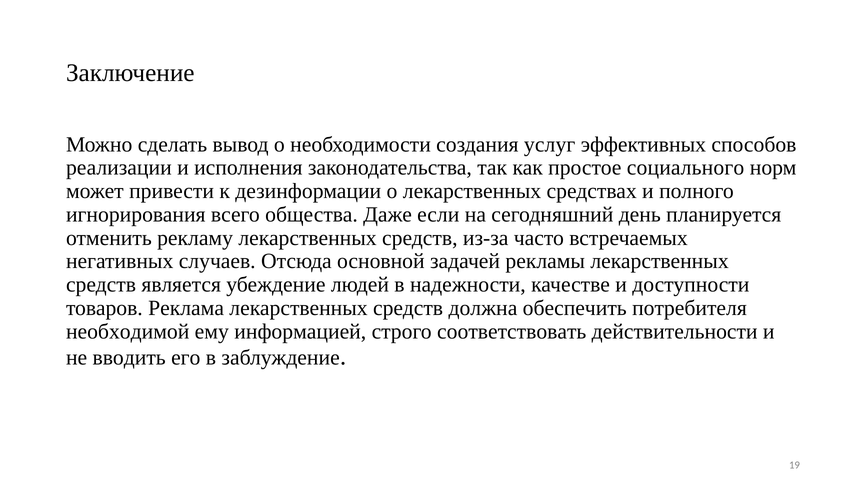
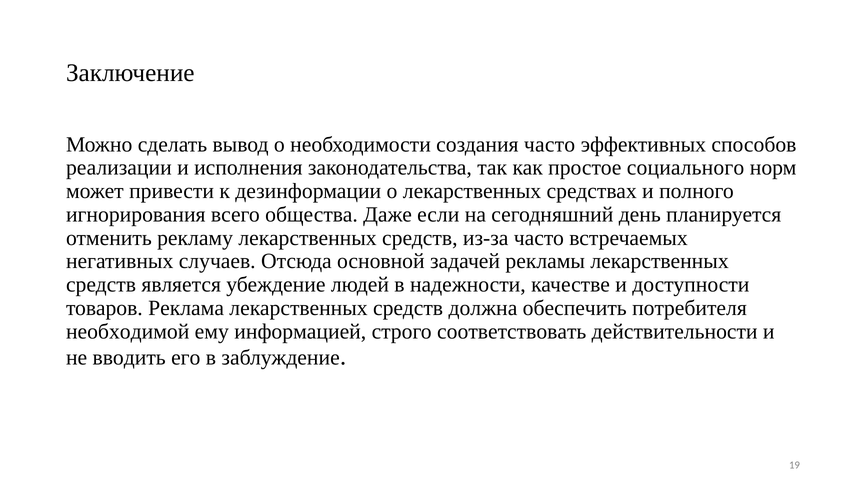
создания уcлуг: уcлуг -> часто (550, 144)
